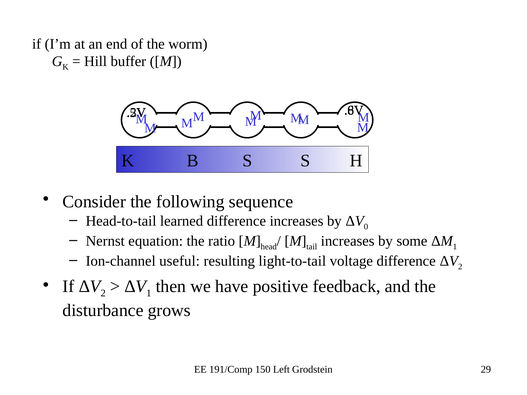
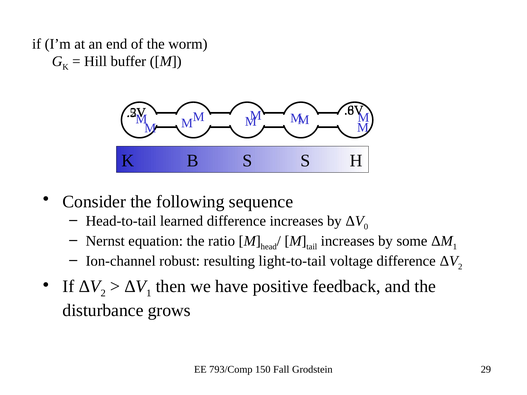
useful: useful -> robust (180, 261)
191/Comp: 191/Comp -> 793/Comp (231, 370)
Left: Left -> Fall (281, 370)
